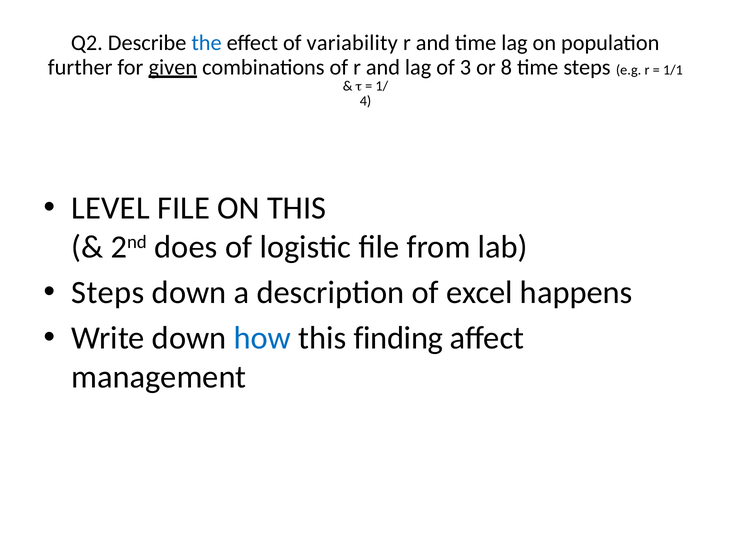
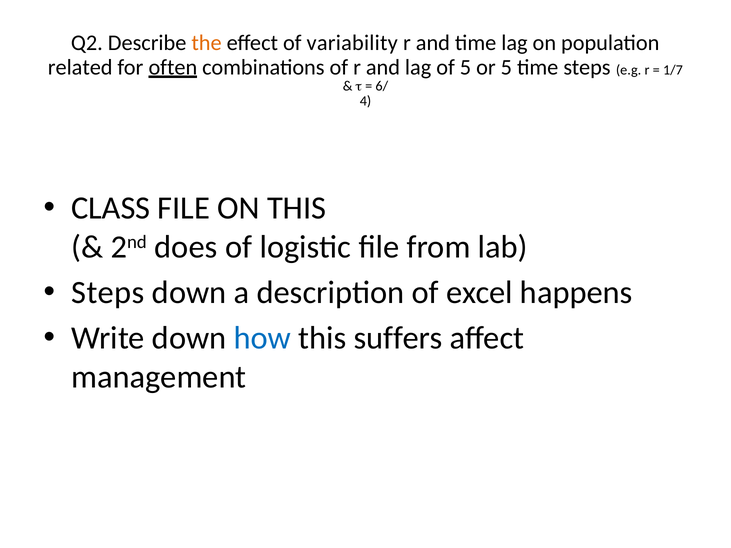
the colour: blue -> orange (207, 43)
further: further -> related (80, 67)
given: given -> often (173, 67)
of 3: 3 -> 5 (466, 67)
or 8: 8 -> 5 (506, 67)
1/1: 1/1 -> 1/7 (673, 70)
1/: 1/ -> 6/ (382, 86)
LEVEL: LEVEL -> CLASS (111, 208)
finding: finding -> suffers (398, 338)
